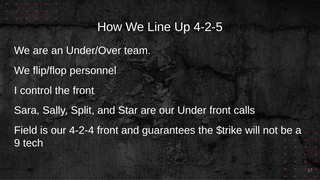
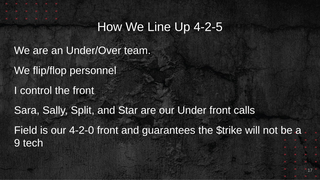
4-2-4: 4-2-4 -> 4-2-0 (82, 130)
